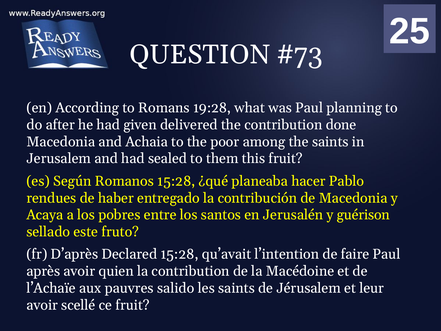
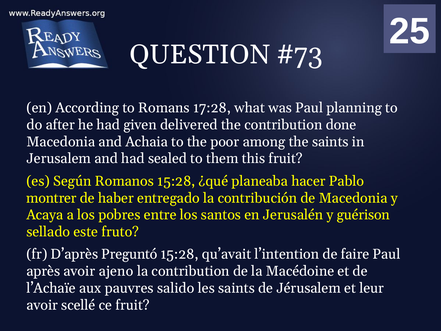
19:28: 19:28 -> 17:28 (212, 108)
rendues: rendues -> montrer (51, 198)
Declared: Declared -> Preguntó (129, 254)
quien: quien -> ajeno (116, 271)
